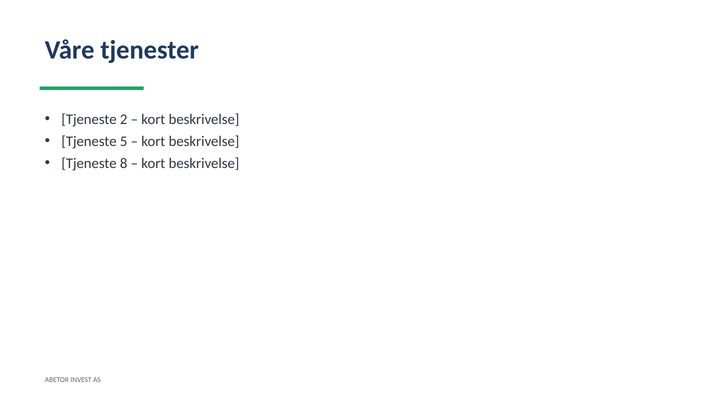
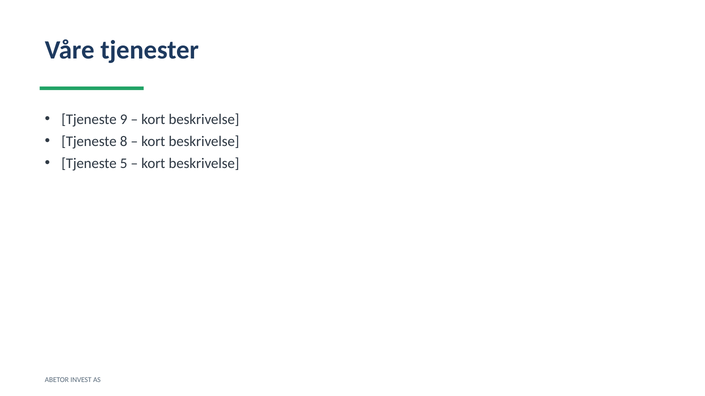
2: 2 -> 9 (124, 119)
5: 5 -> 8 (124, 141)
8: 8 -> 5 (124, 163)
